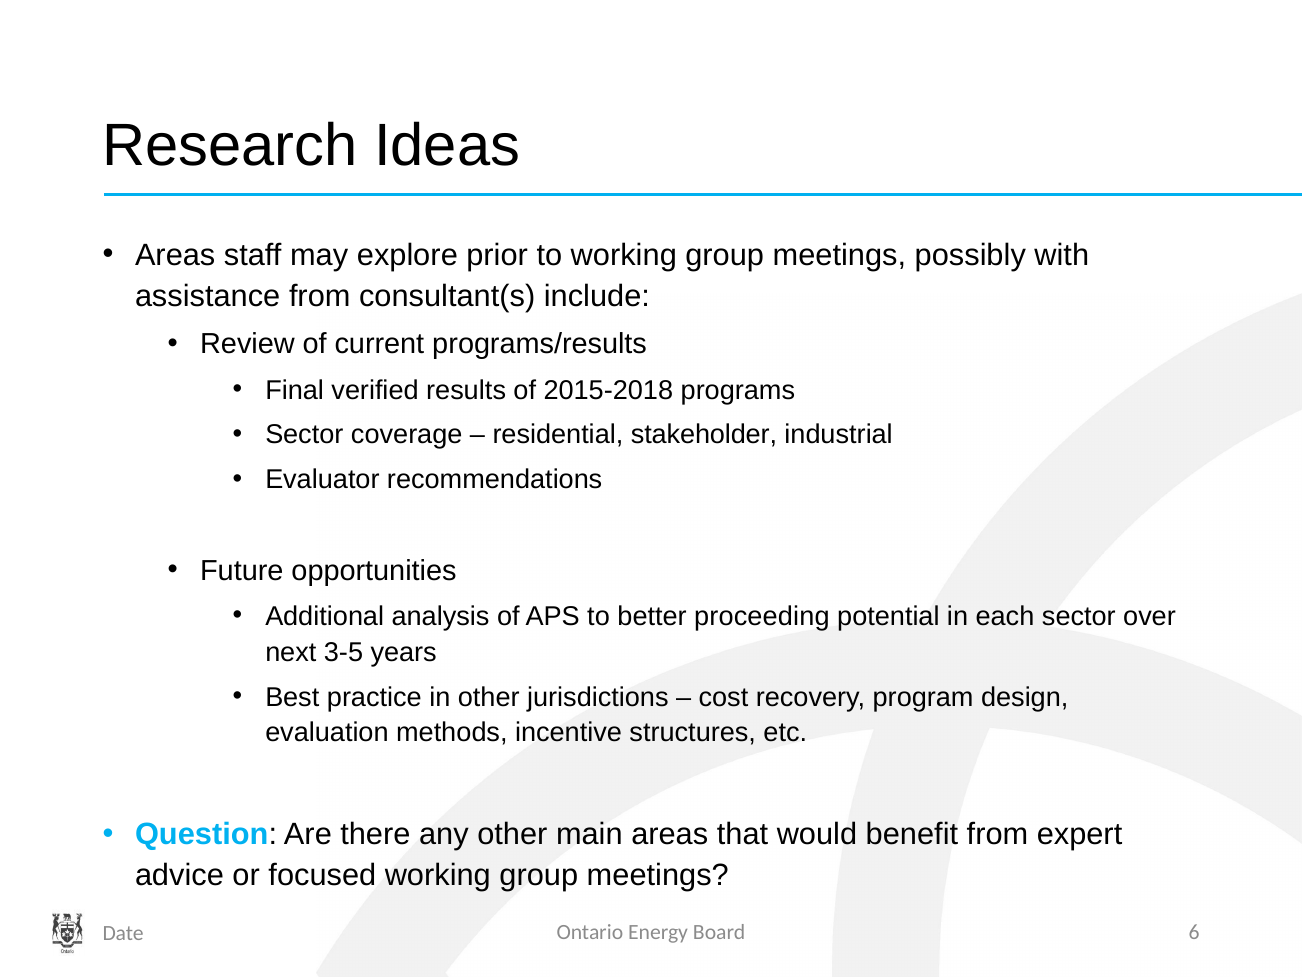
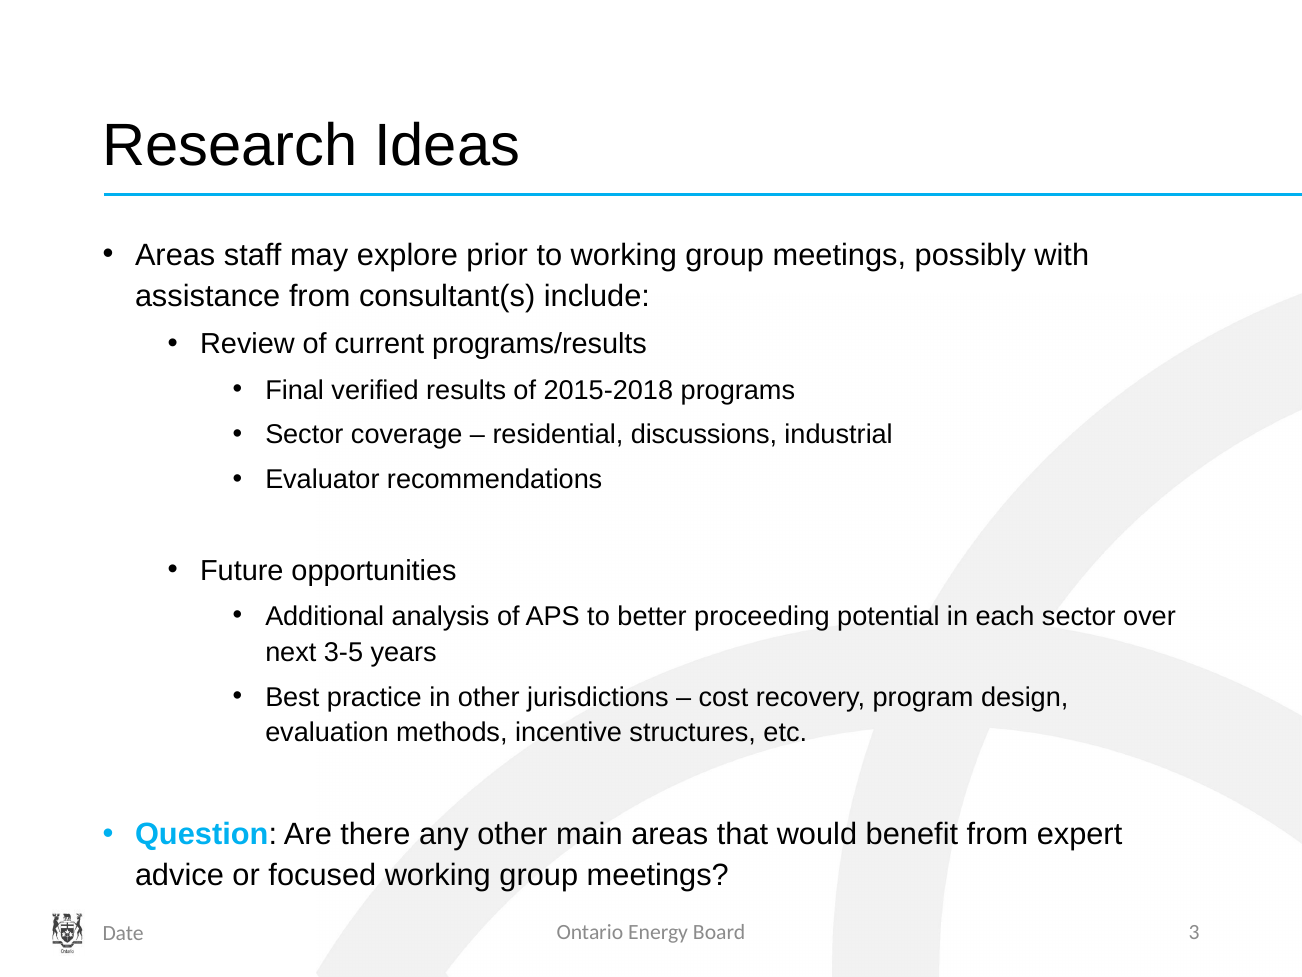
stakeholder: stakeholder -> discussions (704, 435)
6: 6 -> 3 (1194, 932)
